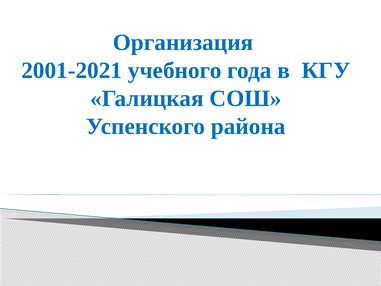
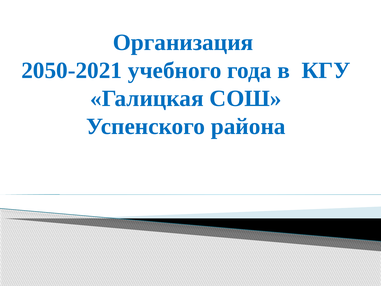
2001-2021: 2001-2021 -> 2050-2021 (72, 70)
